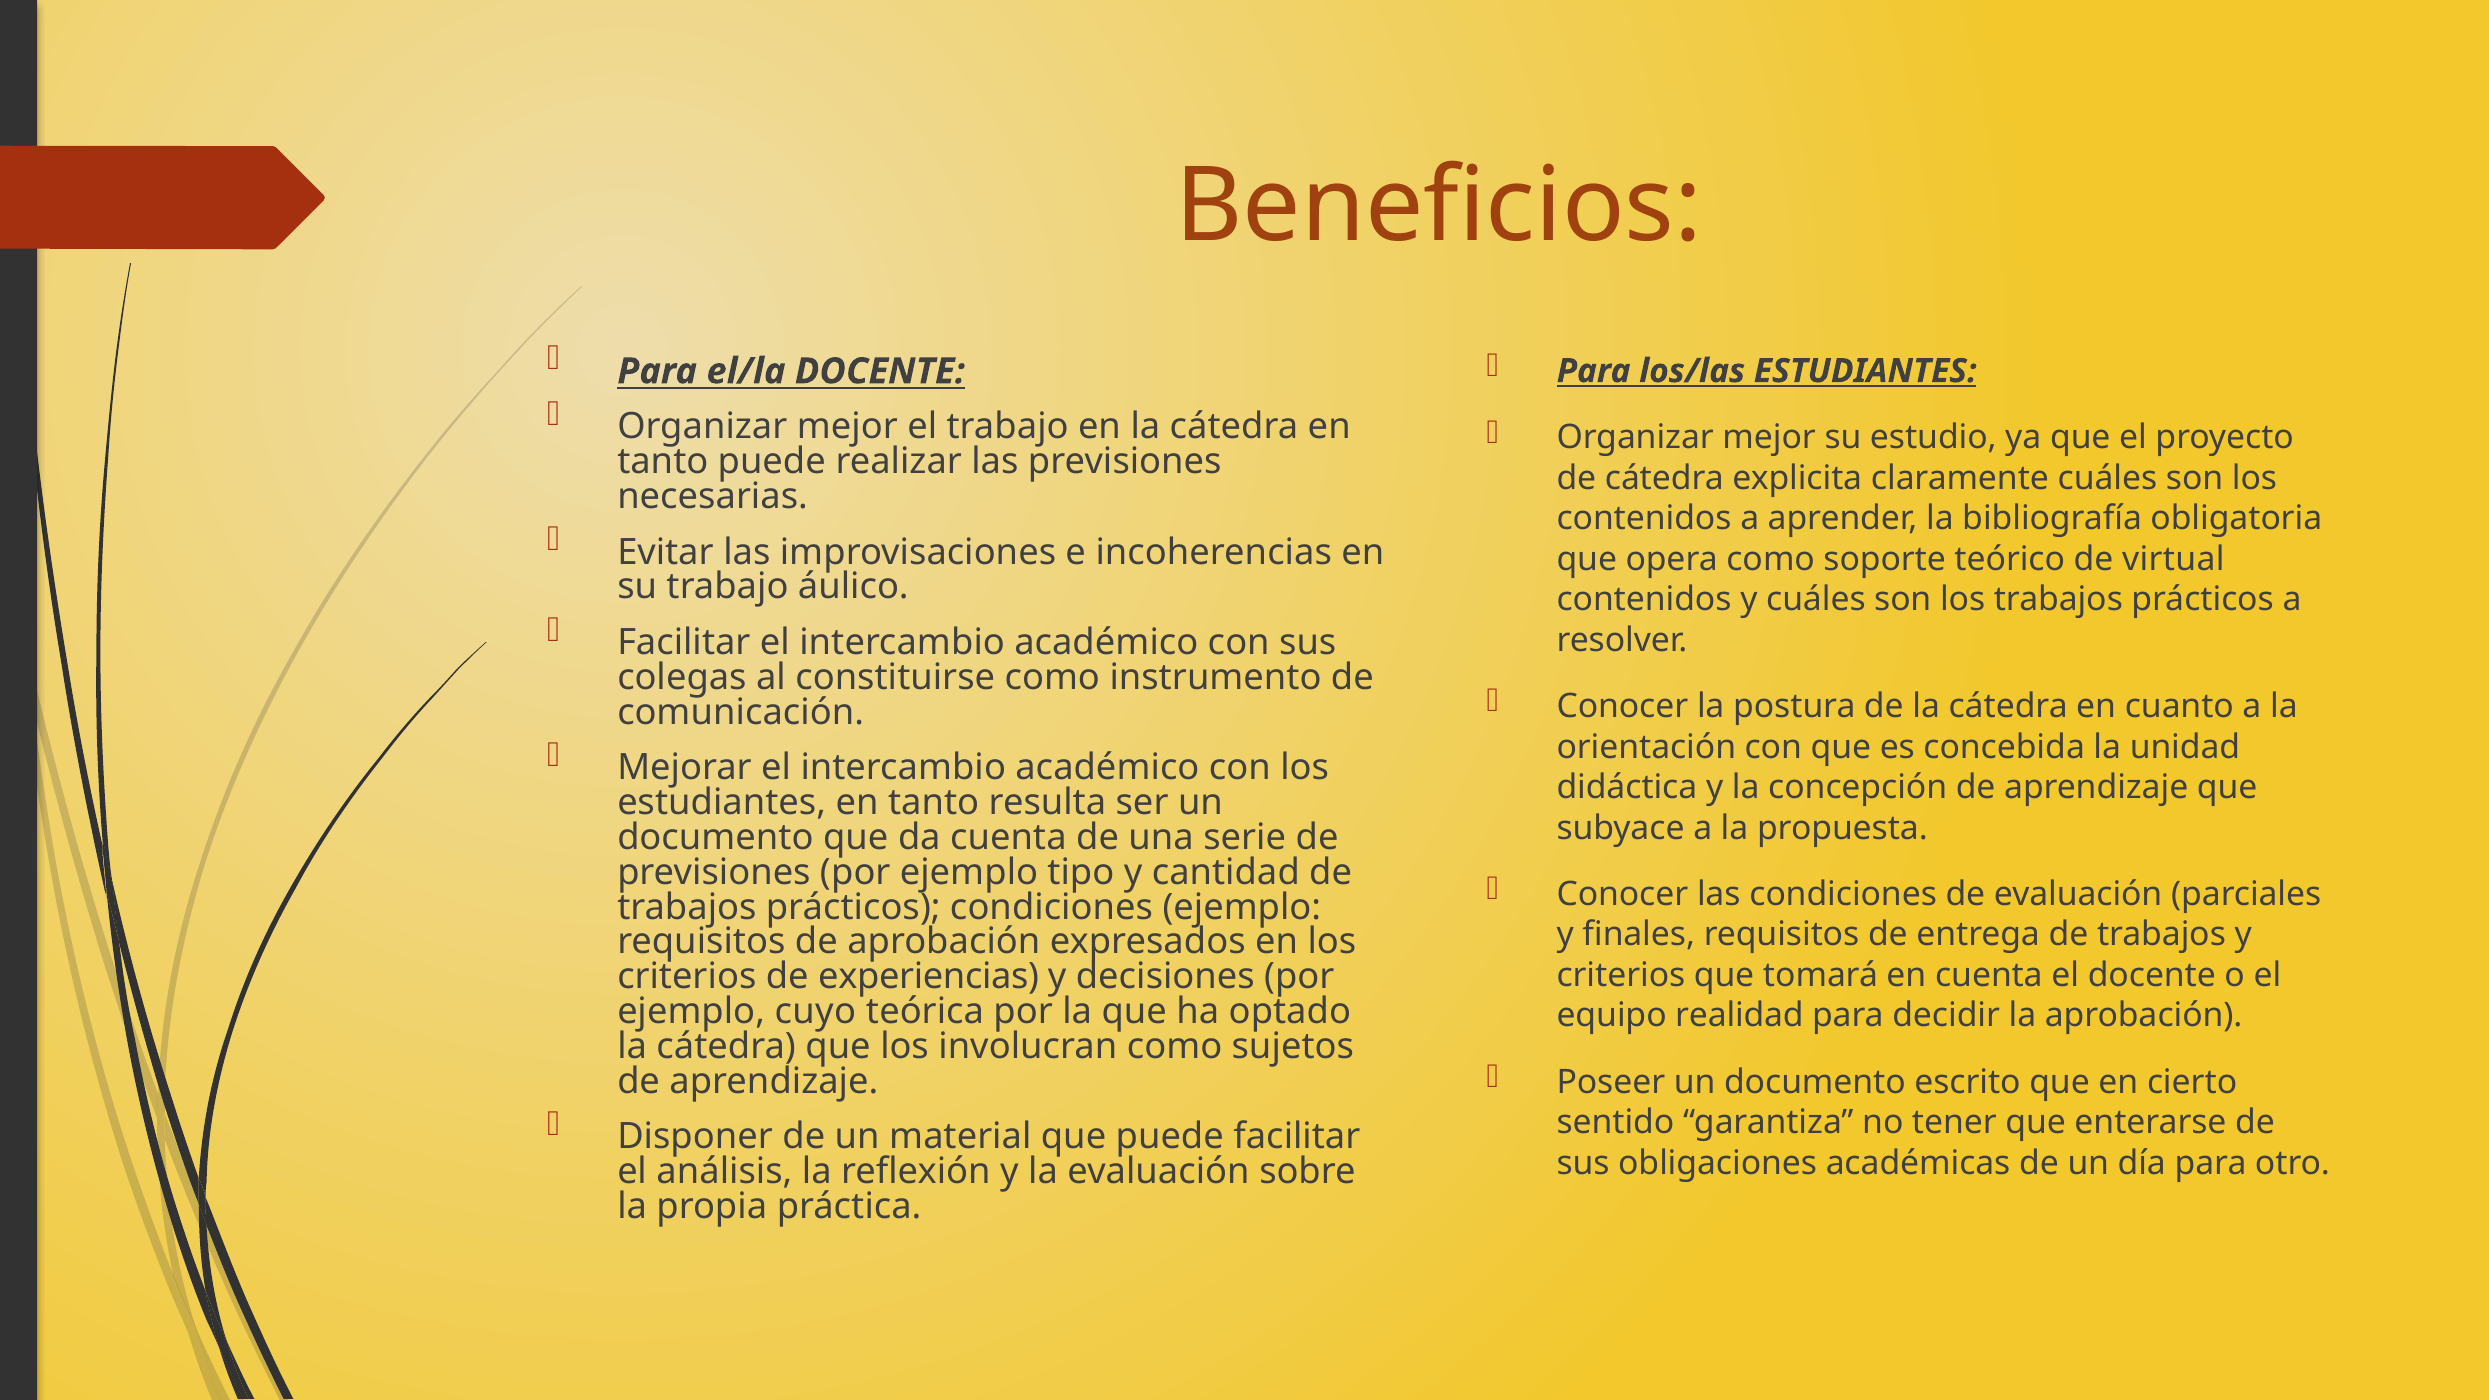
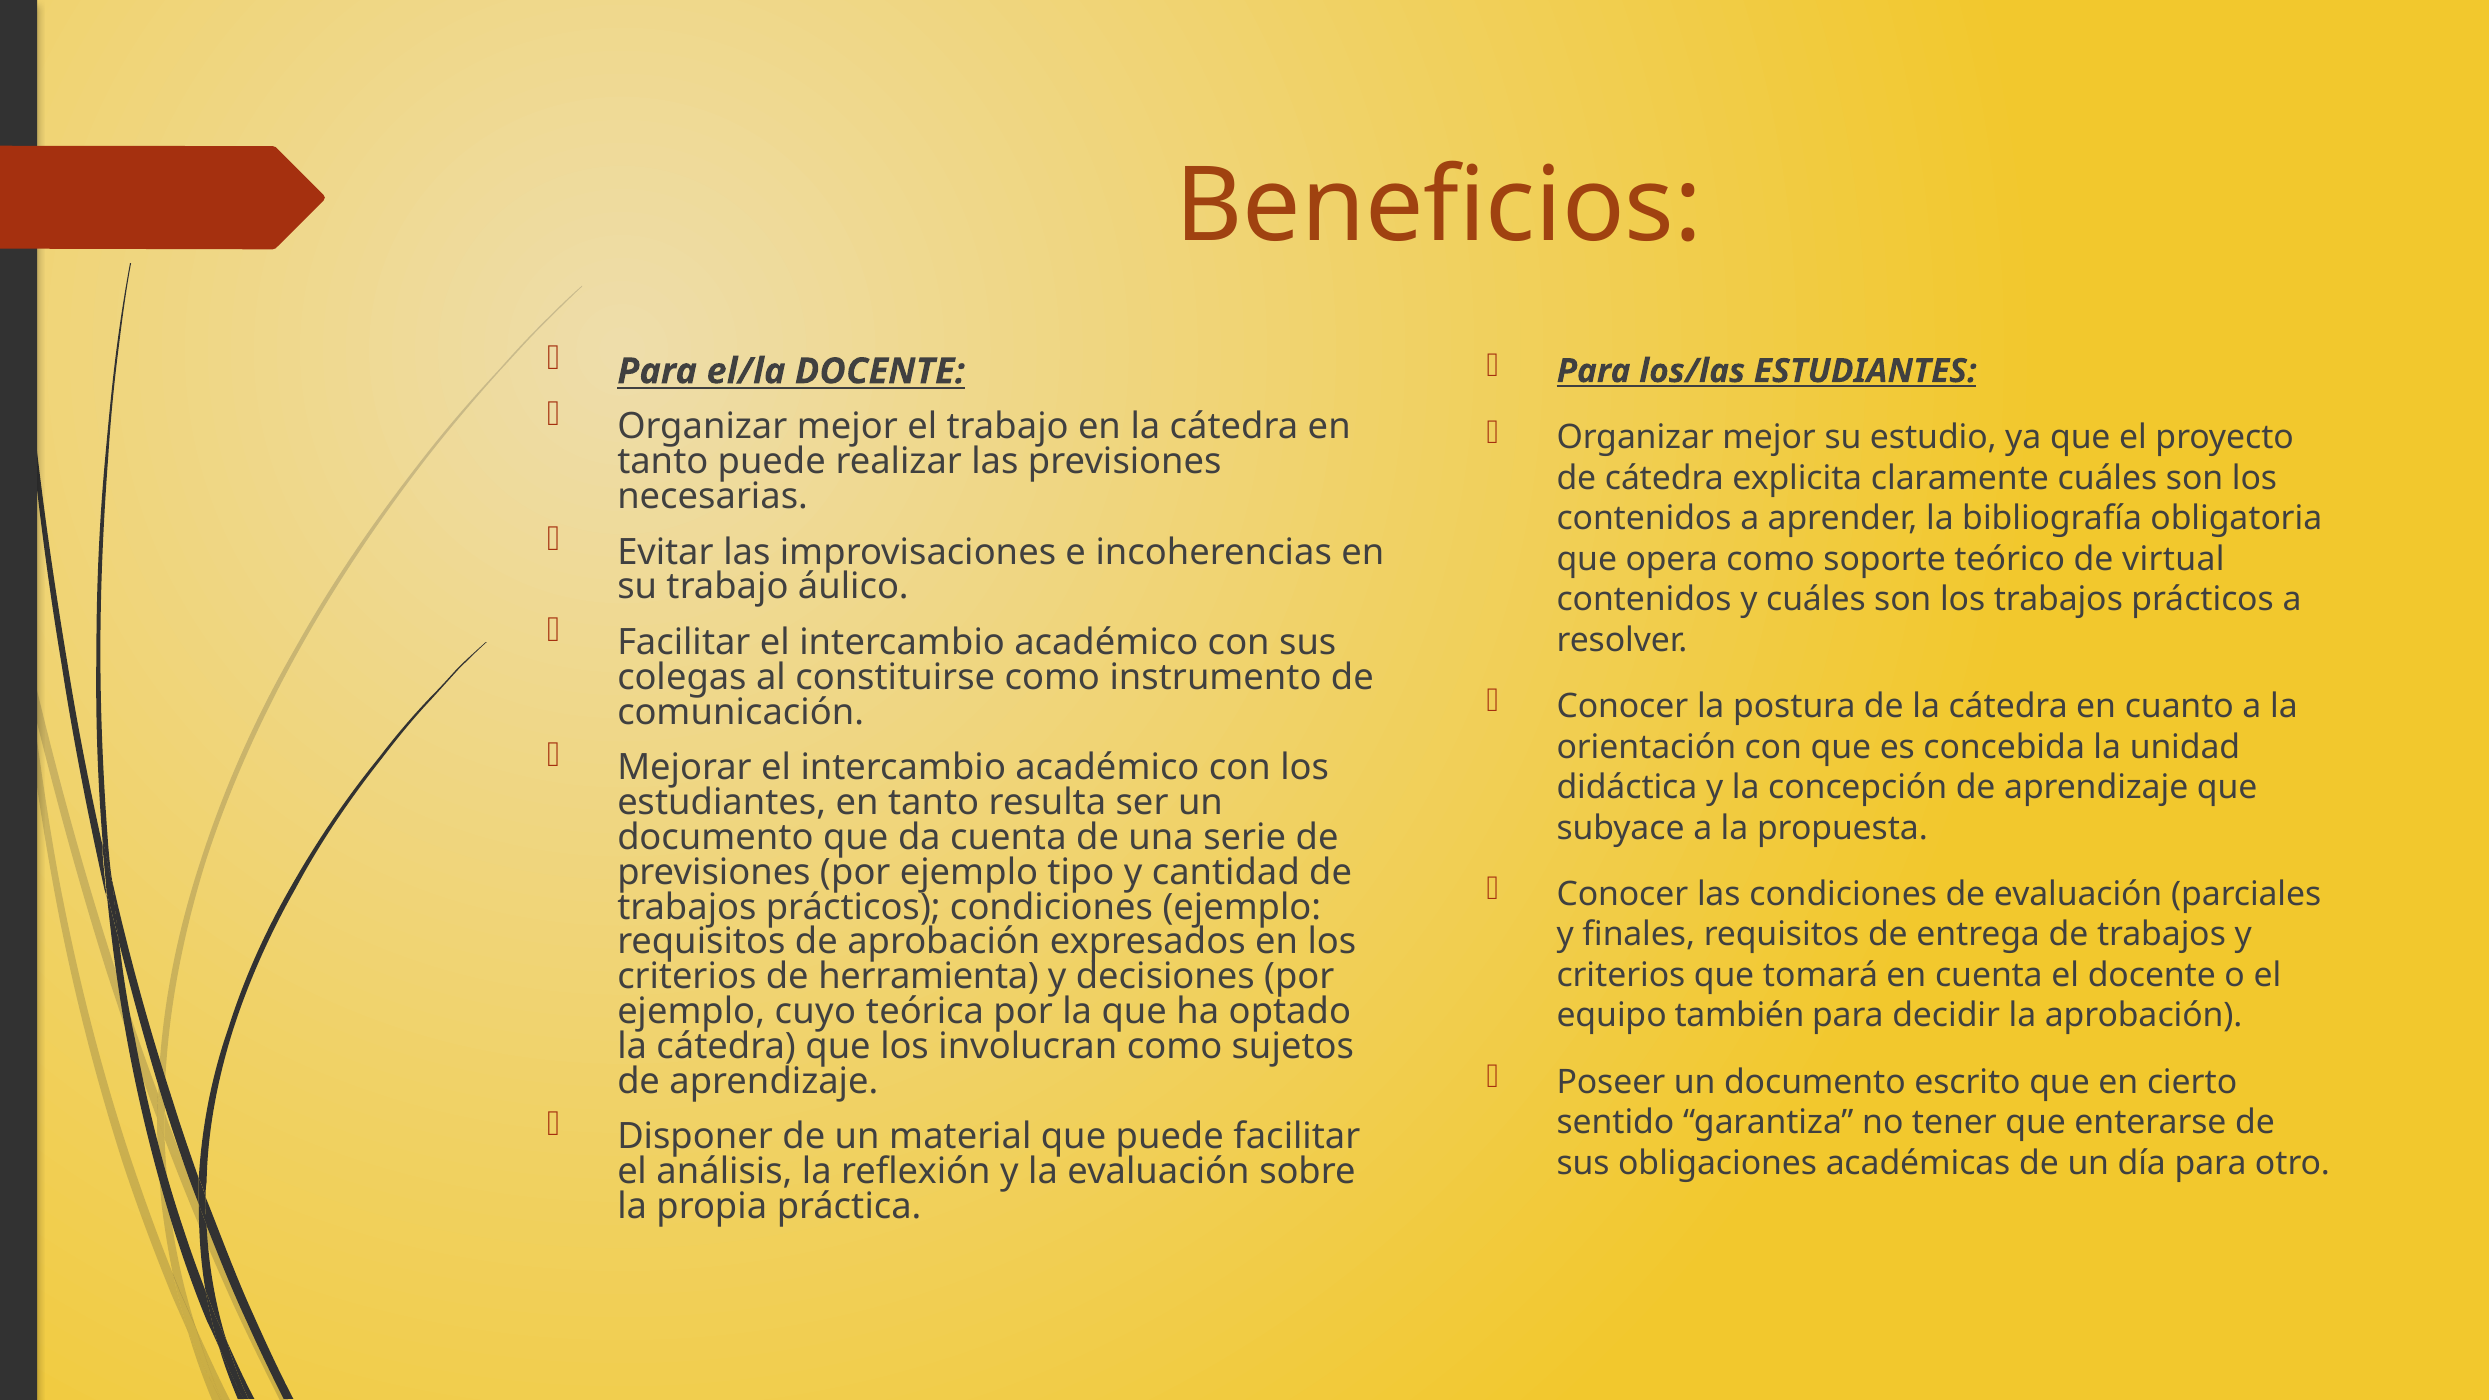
experiencias: experiencias -> herramienta (929, 977)
realidad: realidad -> también (1740, 1016)
